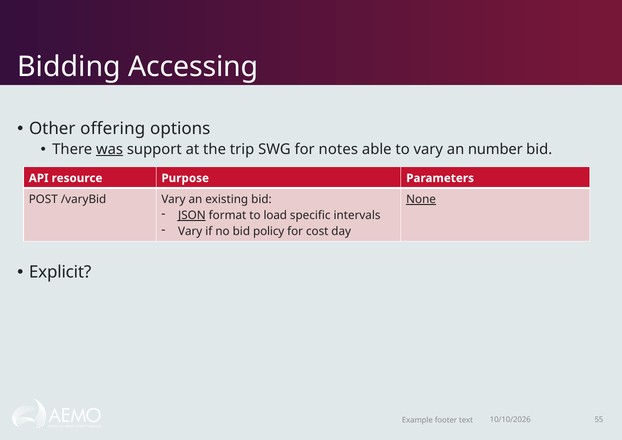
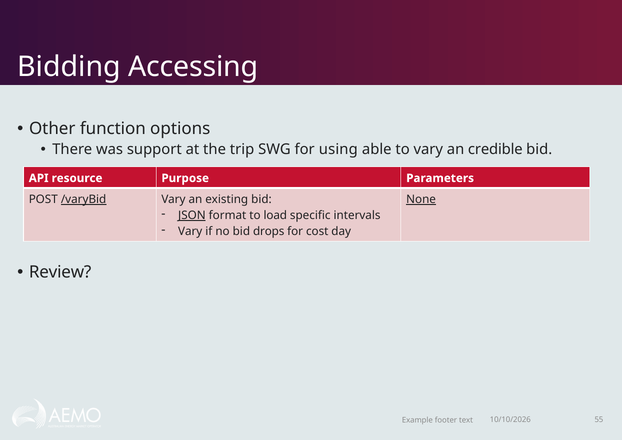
offering: offering -> function (113, 129)
was underline: present -> none (110, 149)
notes: notes -> using (338, 149)
number: number -> credible (495, 149)
/varyBid underline: none -> present (84, 199)
policy: policy -> drops (269, 231)
Explicit: Explicit -> Review (60, 272)
